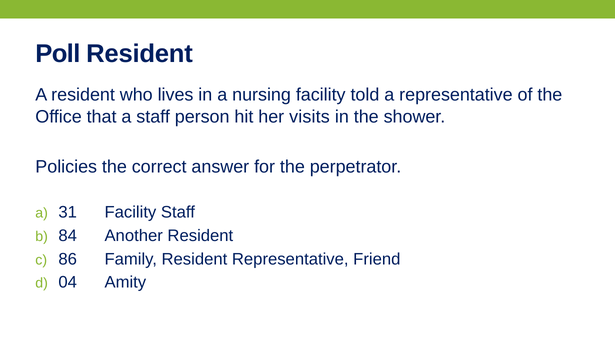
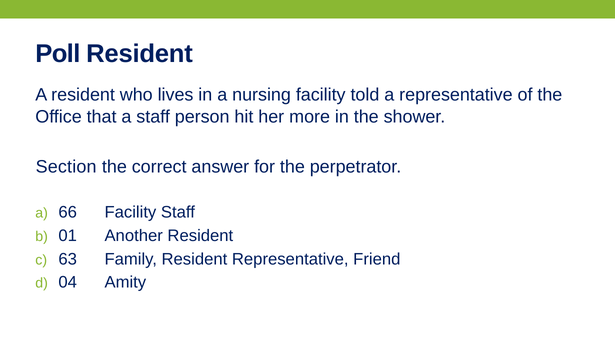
visits: visits -> more (310, 117)
Policies: Policies -> Section (66, 167)
31: 31 -> 66 (68, 212)
84: 84 -> 01 (68, 236)
86: 86 -> 63 (68, 259)
